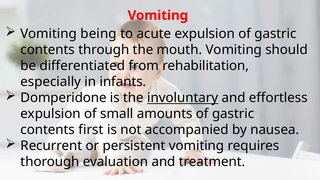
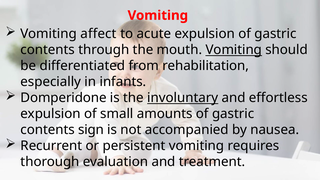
being: being -> affect (99, 34)
Vomiting underline: none -> present (234, 50)
first: first -> sign (91, 130)
